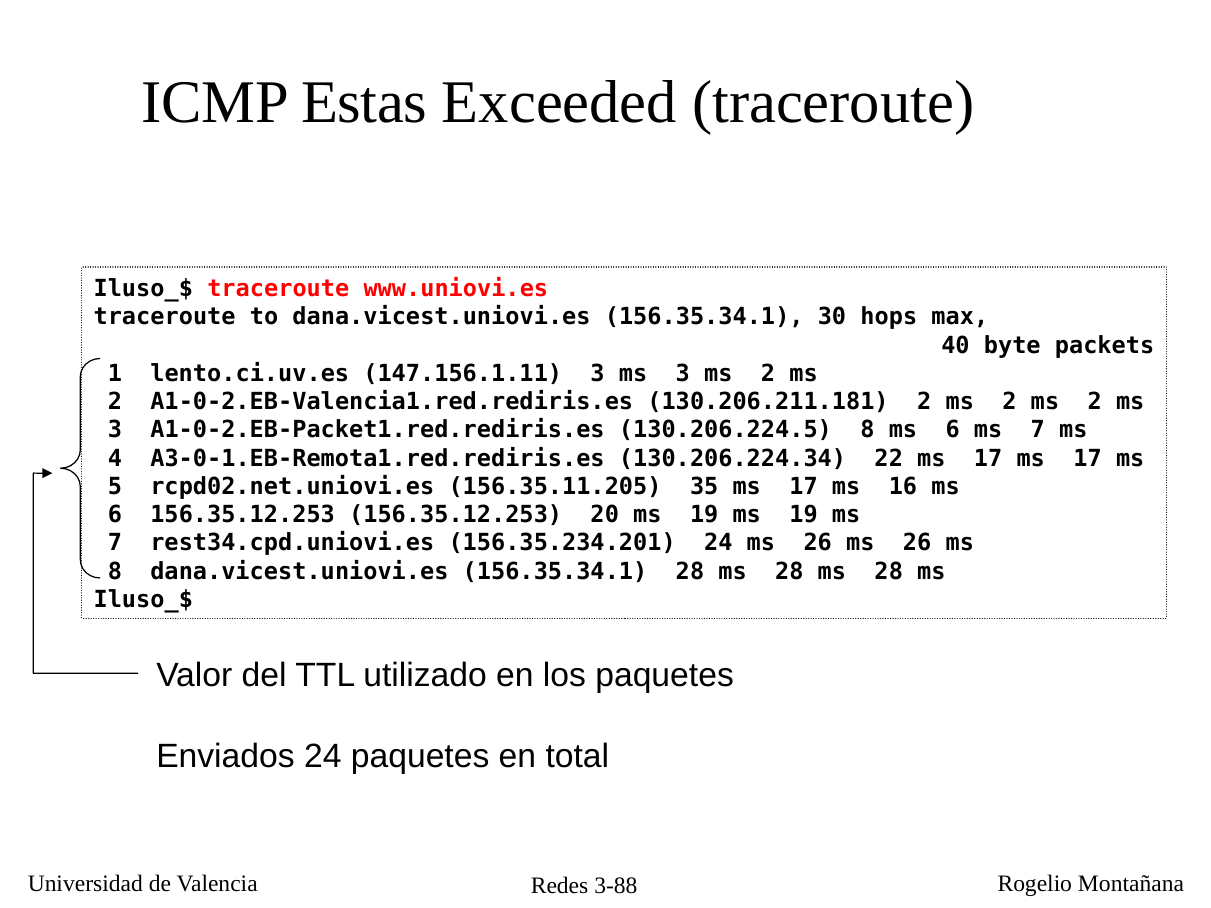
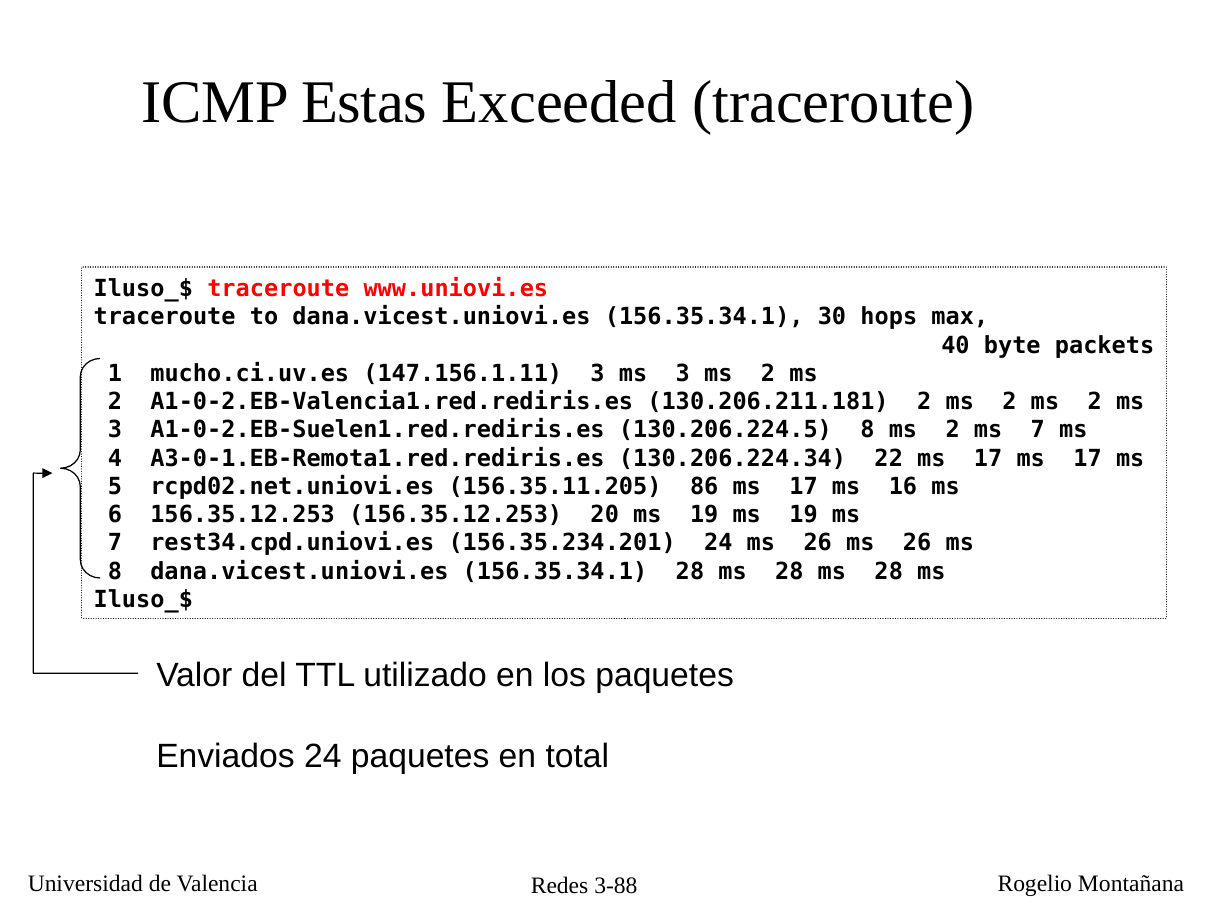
lento.ci.uv.es: lento.ci.uv.es -> mucho.ci.uv.es (250, 374)
A1-0-2.EB-Packet1.red.rediris.es: A1-0-2.EB-Packet1.red.rediris.es -> A1-0-2.EB-Suelen1.red.rediris.es (377, 430)
8 ms 6: 6 -> 2 (953, 430)
35: 35 -> 86 (704, 487)
